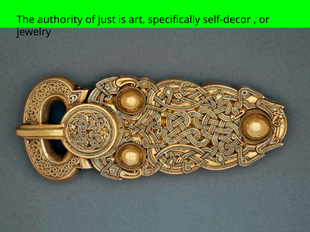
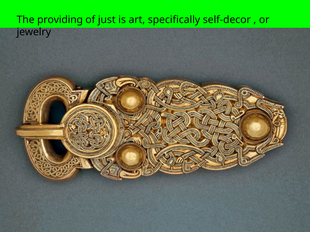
authority: authority -> providing (60, 20)
